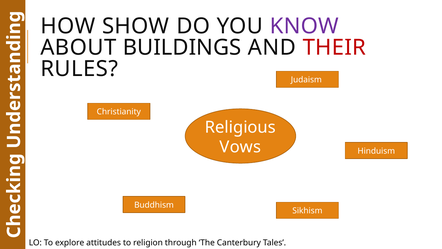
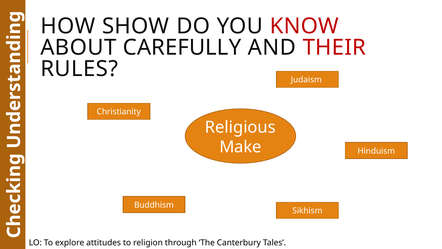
KNOW colour: purple -> red (304, 26)
BUILDINGS: BUILDINGS -> CAREFULLY (182, 47)
Vows: Vows -> Make (240, 147)
